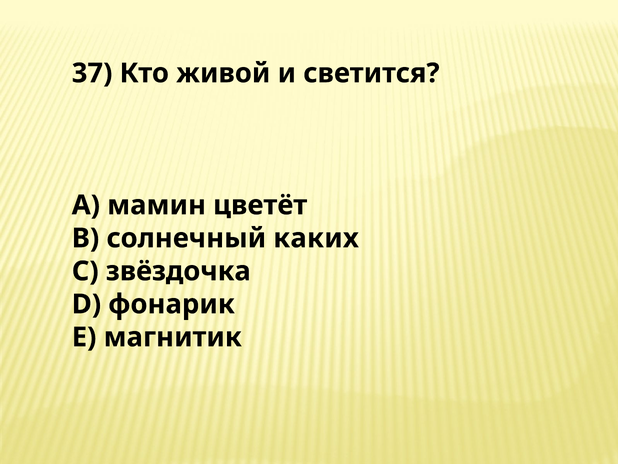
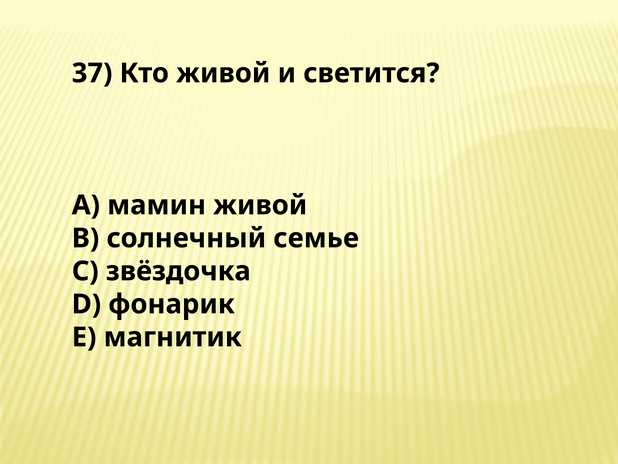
мамин цветёт: цветёт -> живой (260, 205)
каких: каких -> семье (316, 238)
